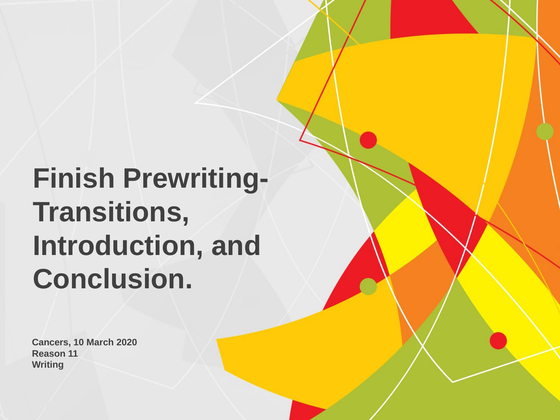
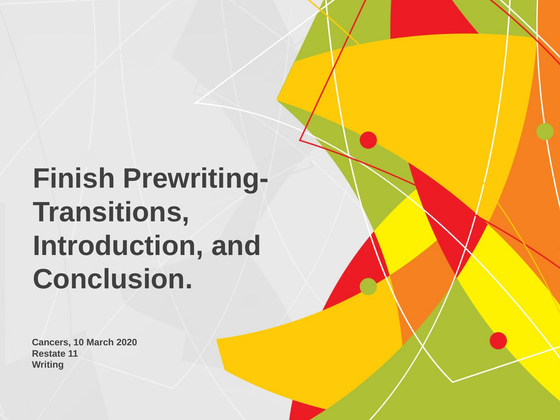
Reason: Reason -> Restate (49, 354)
